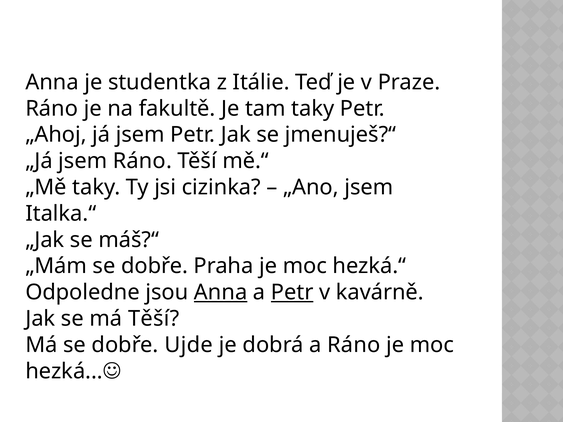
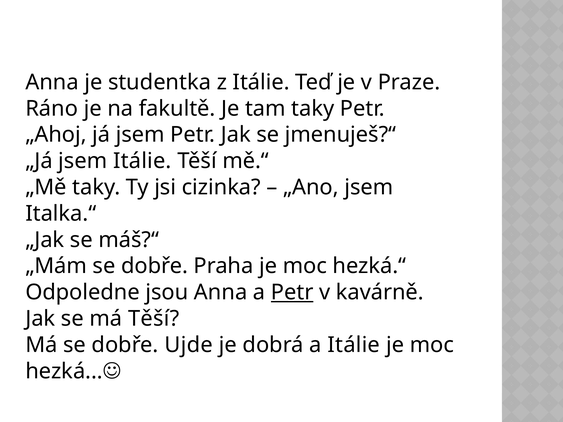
jsem Ráno: Ráno -> Itálie (142, 161)
Anna underline: present -> none (221, 293)
a Ráno: Ráno -> Itálie (354, 345)
